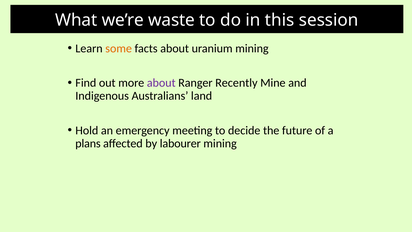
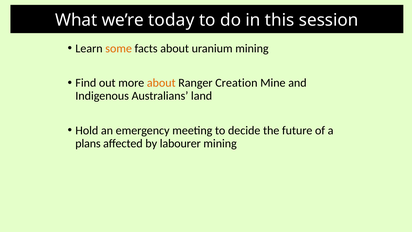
waste: waste -> today (171, 20)
about colour: purple -> orange (161, 83)
Recently: Recently -> Creation (236, 83)
